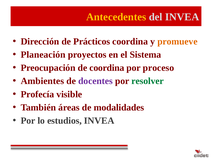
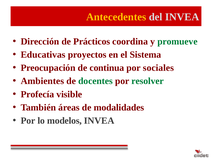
promueve colour: orange -> green (177, 41)
Planeación: Planeación -> Educativas (43, 55)
de coordina: coordina -> continua (107, 68)
proceso: proceso -> sociales (158, 68)
docentes colour: purple -> green (96, 81)
estudios: estudios -> modelos (64, 121)
